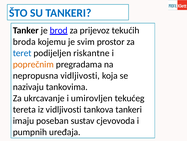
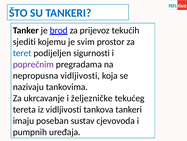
broda: broda -> sjediti (24, 42)
riskantne: riskantne -> sigurnosti (92, 53)
poprečnim colour: orange -> purple (33, 64)
umirovljen: umirovljen -> željezničke (92, 98)
